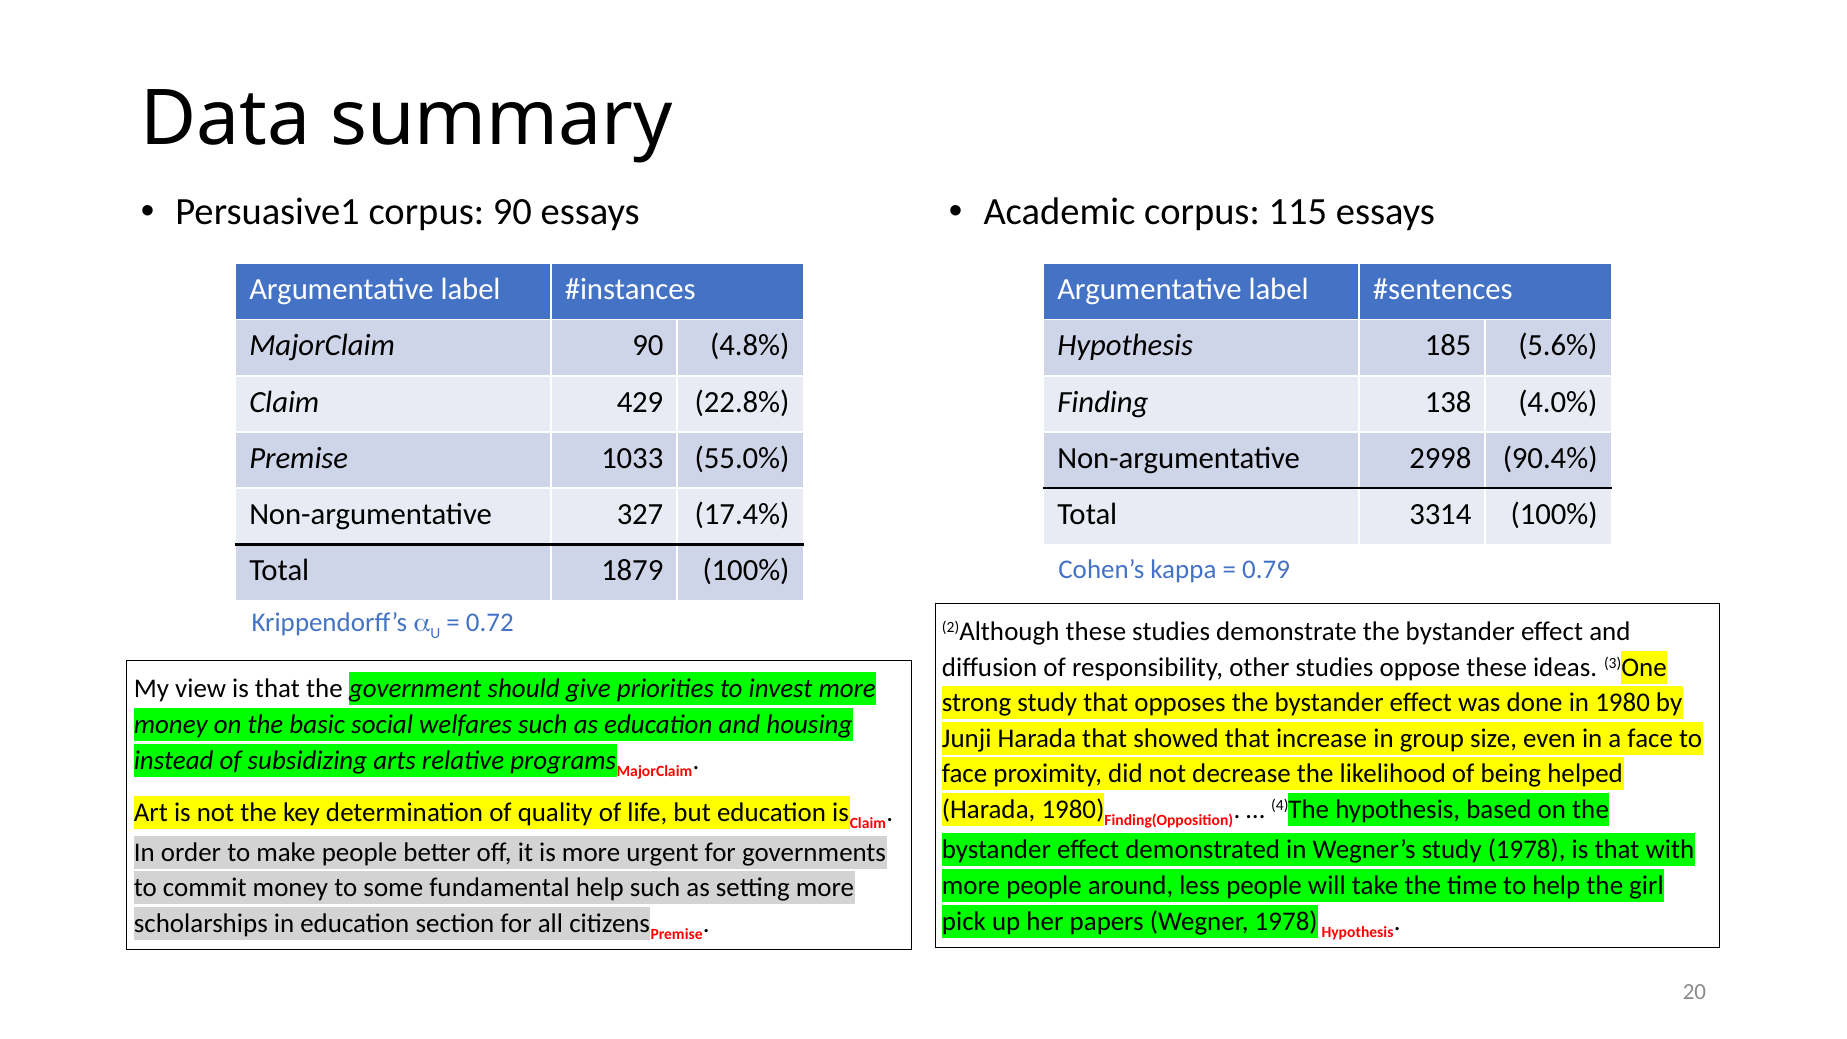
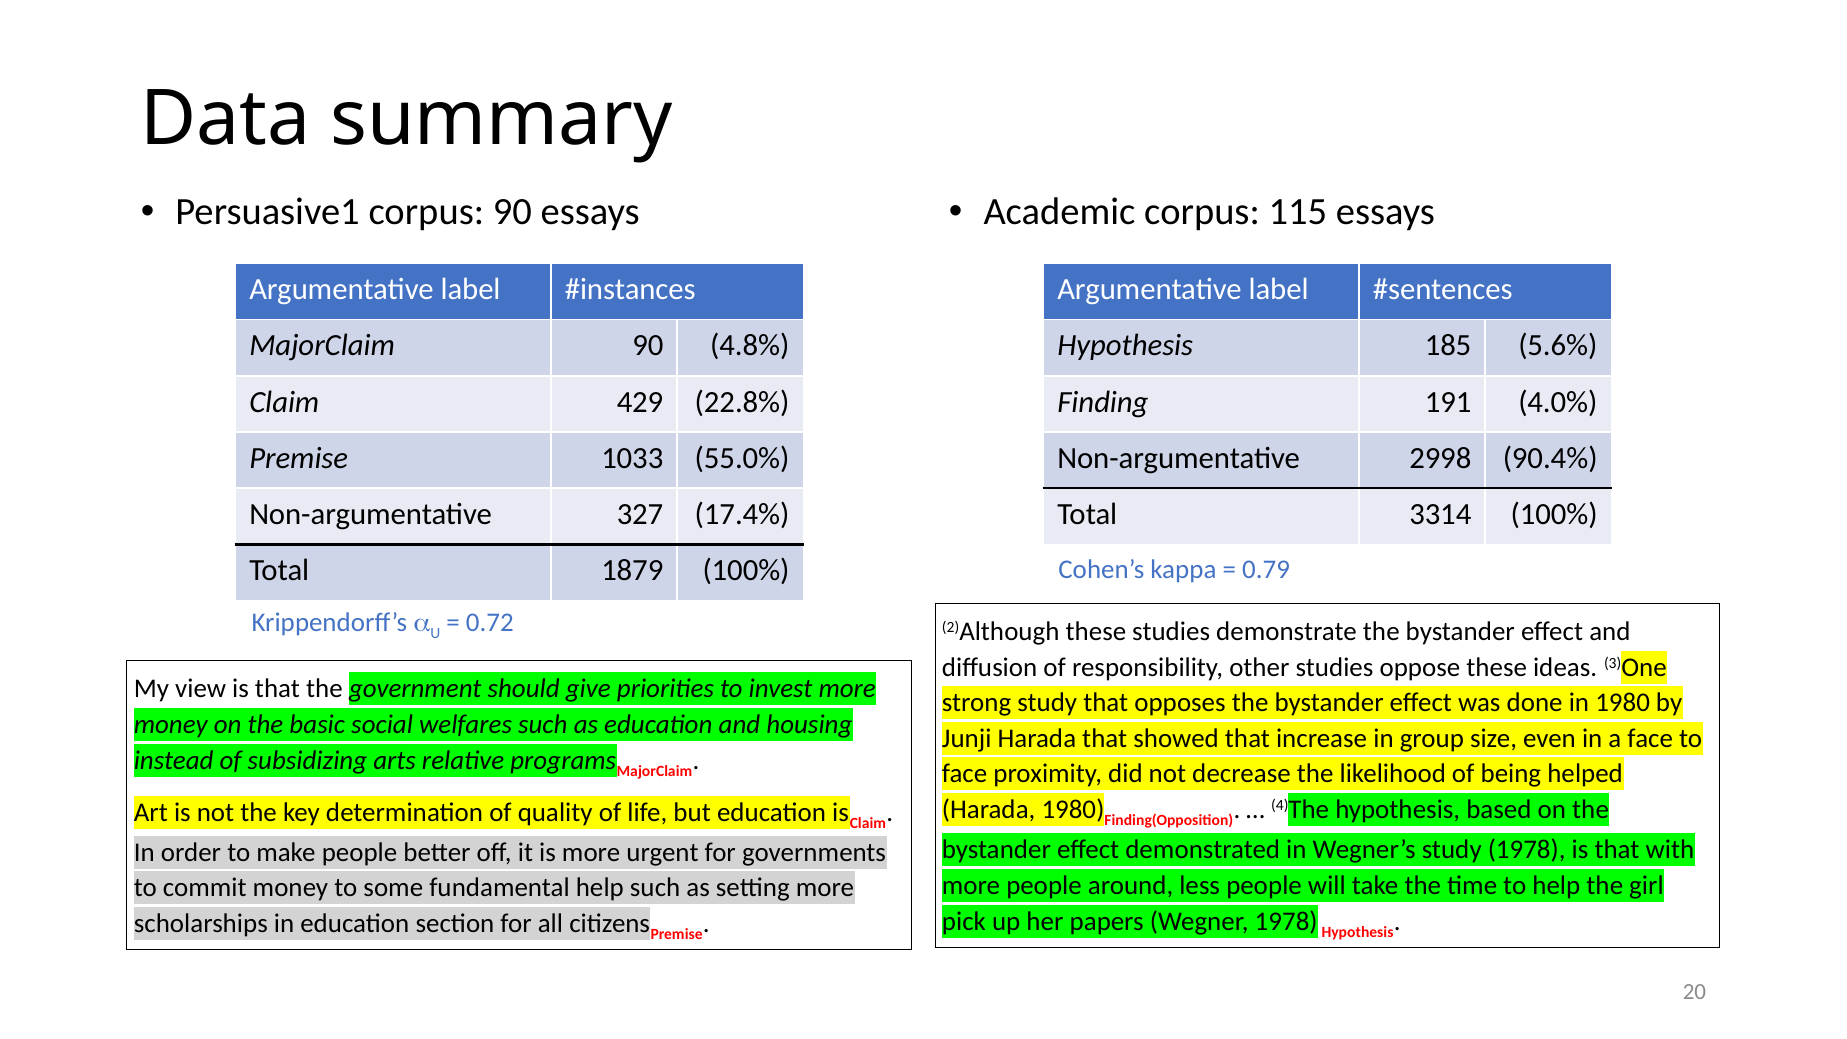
138: 138 -> 191 (1448, 402)
